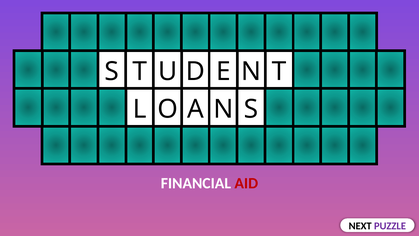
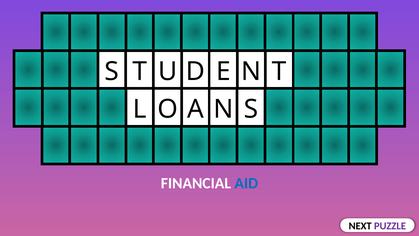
AID colour: red -> blue (246, 183)
